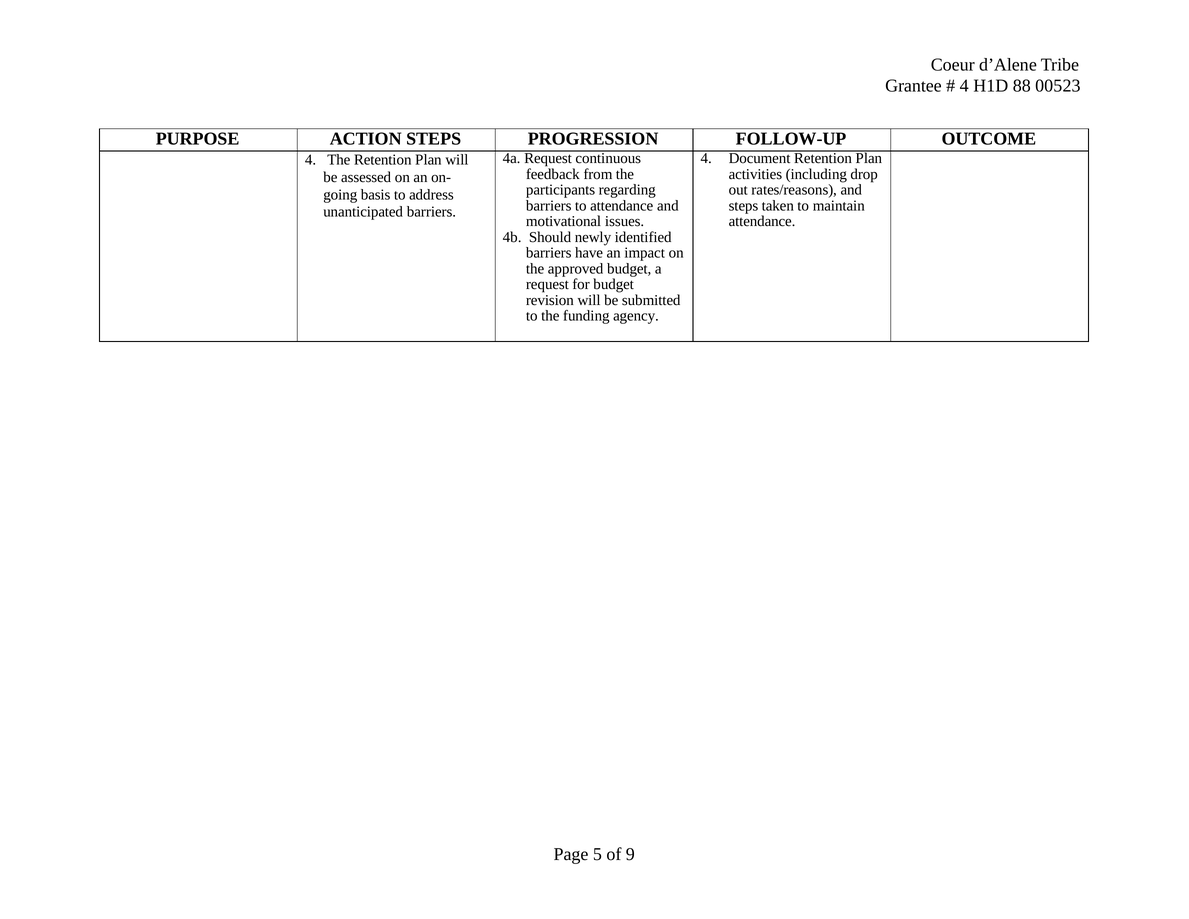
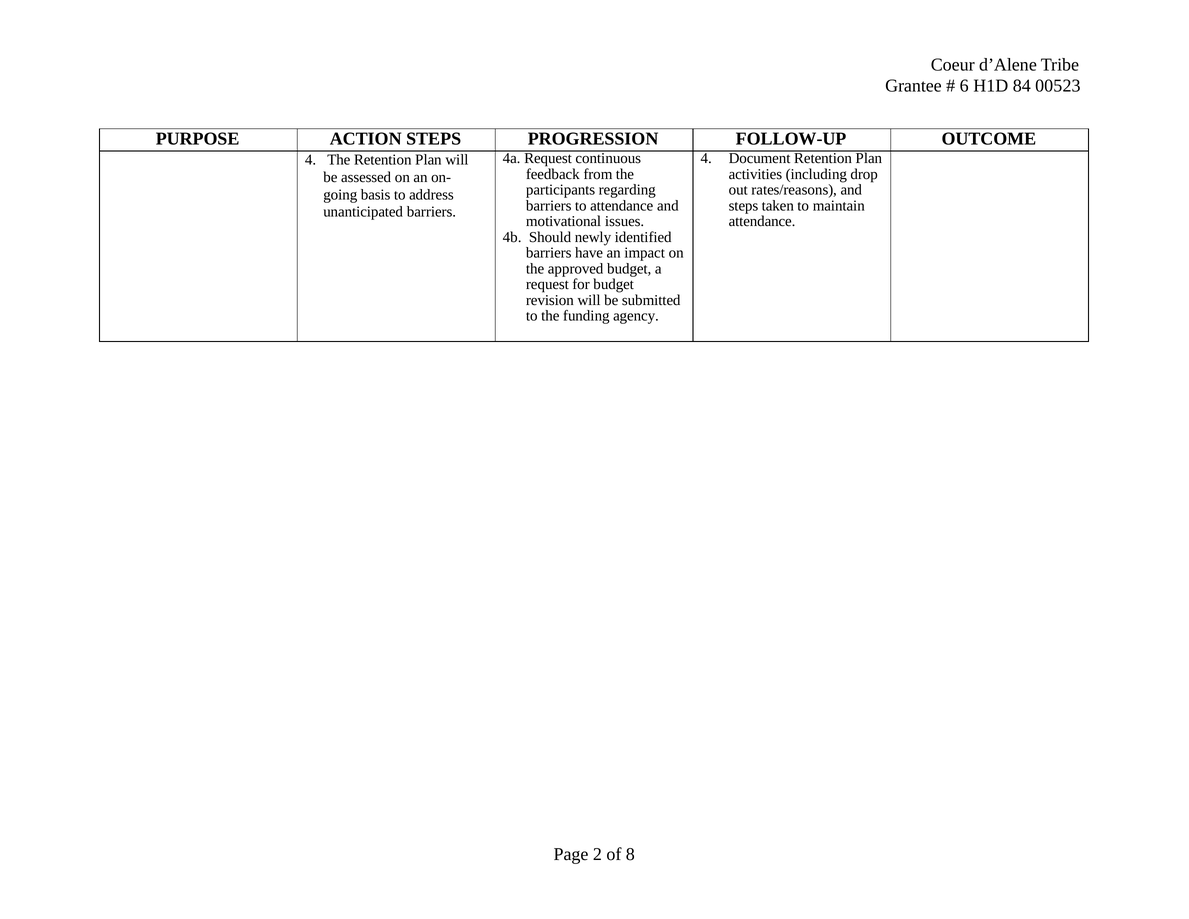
4: 4 -> 6 (964, 86)
88: 88 -> 84 (1022, 86)
5: 5 -> 2 (597, 854)
9: 9 -> 8 (630, 854)
